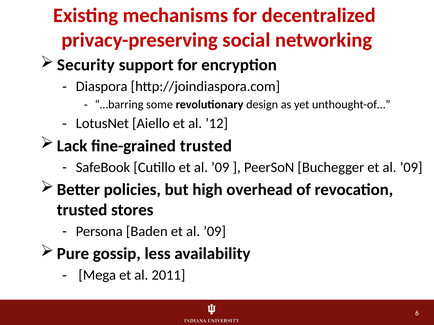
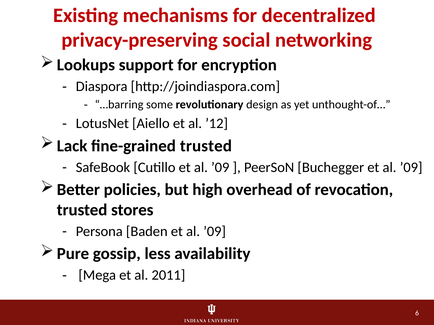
Security: Security -> Lookups (86, 65)
